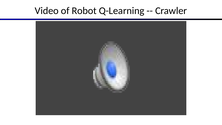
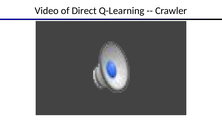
Robot: Robot -> Direct (84, 11)
